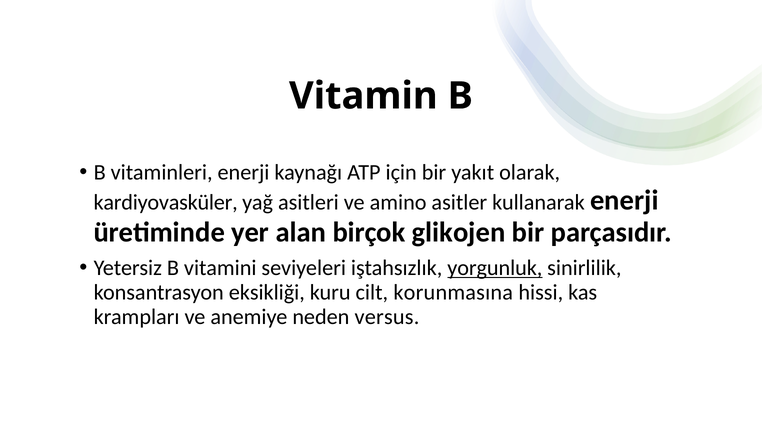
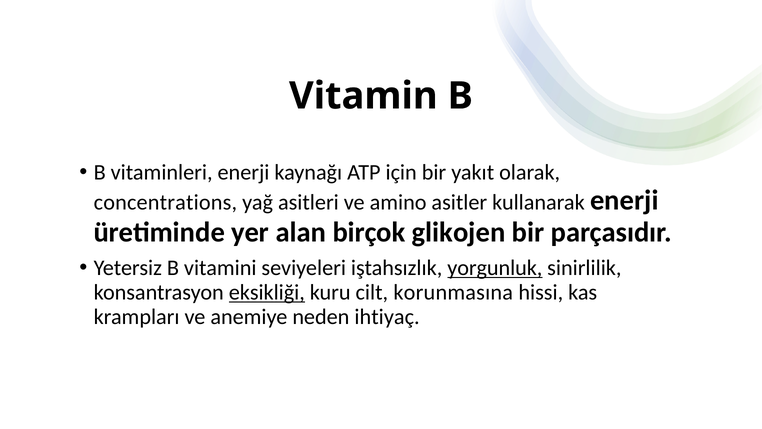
kardiyovasküler: kardiyovasküler -> concentrations (165, 202)
eksikliği underline: none -> present (267, 292)
versus: versus -> ihtiyaç (387, 317)
